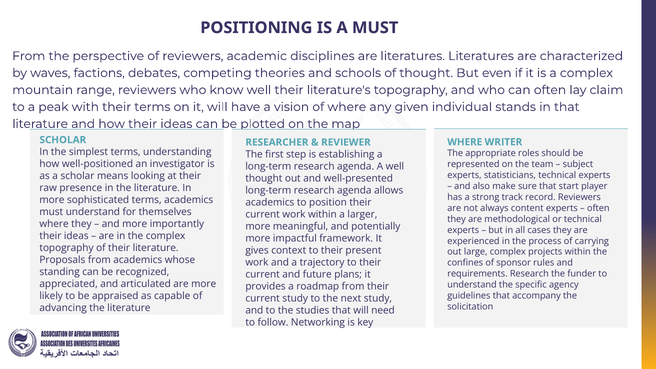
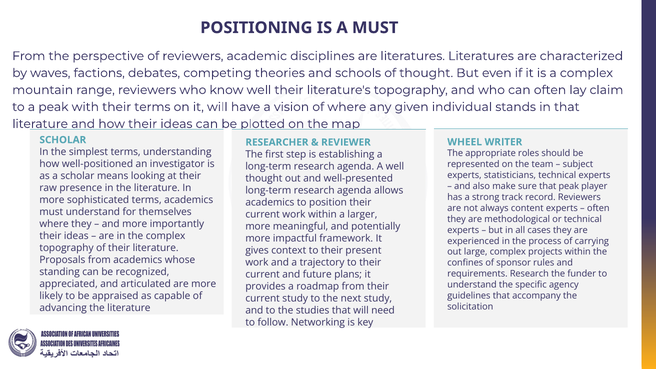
WHERE: WHERE -> WHEEL (465, 142)
that start: start -> peak (569, 186)
